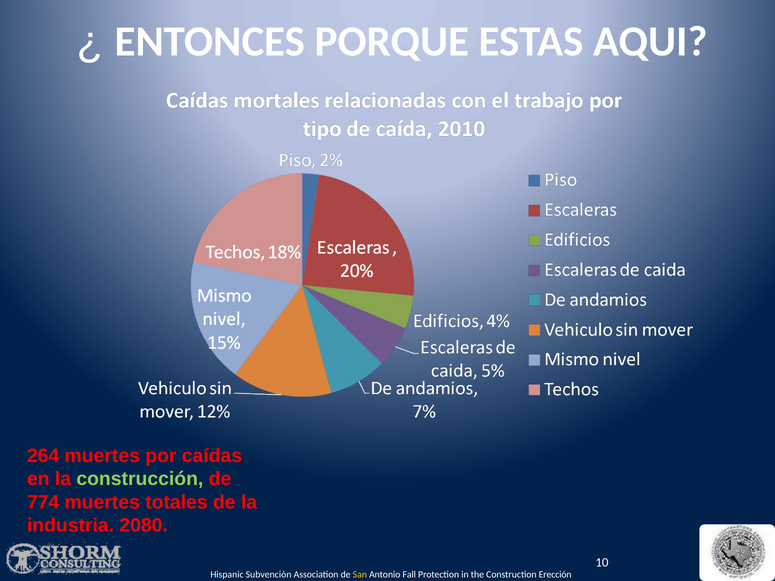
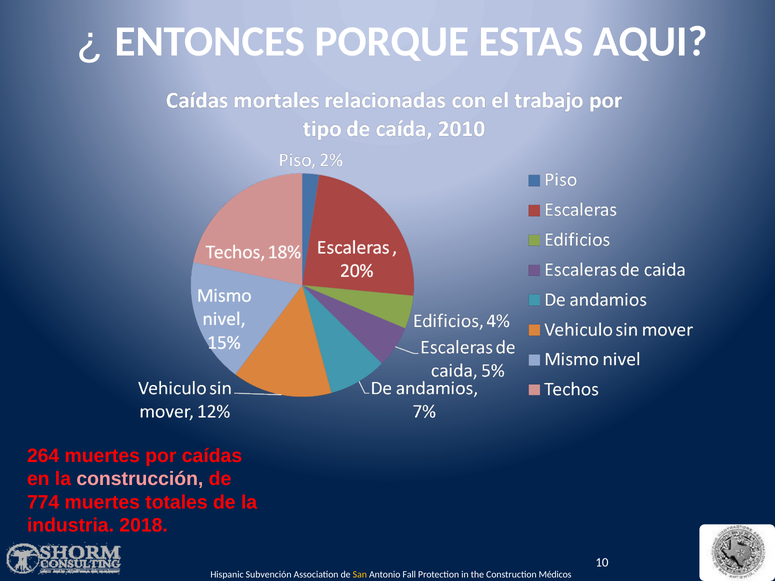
construcción colour: light green -> pink (140, 479)
2080: 2080 -> 2018 (144, 526)
Erección: Erección -> Médicos (555, 575)
